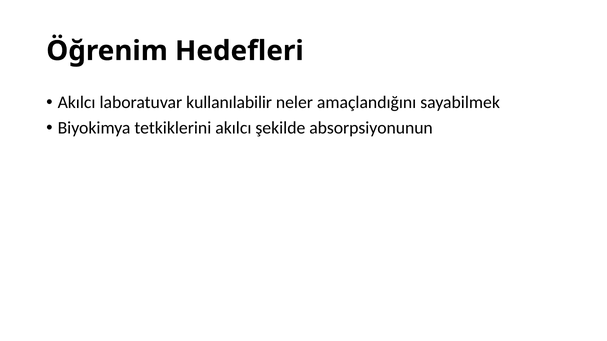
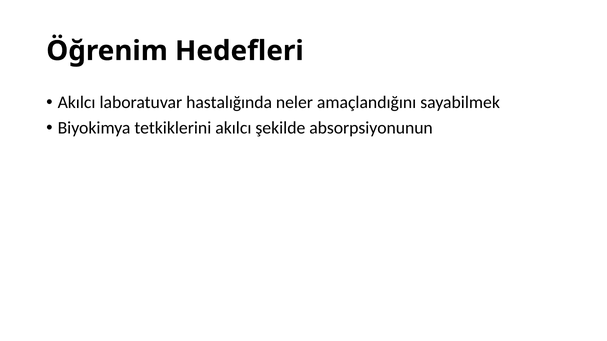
kullanılabilir: kullanılabilir -> hastalığında (229, 103)
